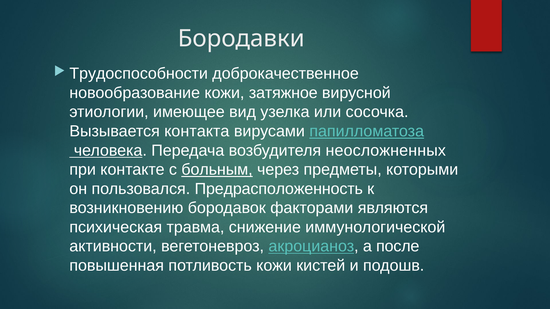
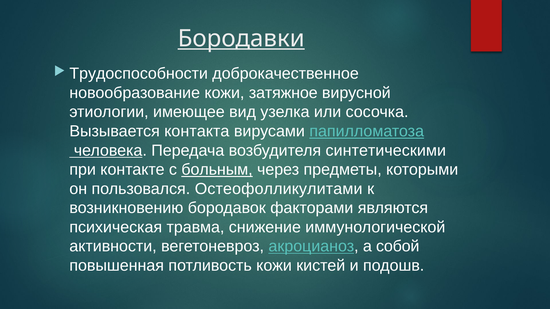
Бородавки underline: none -> present (241, 39)
неосложненных: неосложненных -> синтетическими (386, 151)
Предрасположенность: Предрасположенность -> Остеофолликулитами (279, 189)
после: после -> собой (398, 247)
